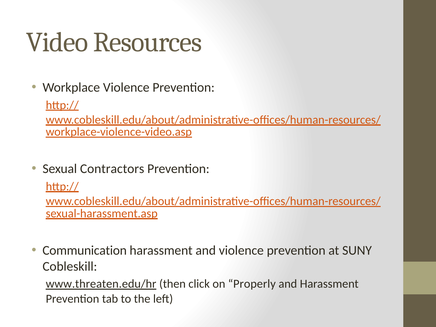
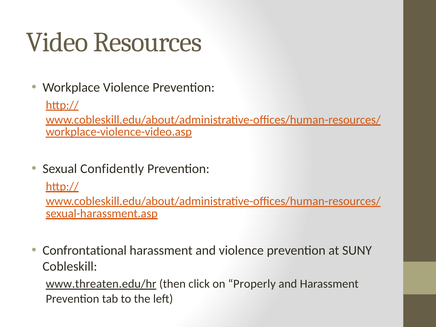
Contractors: Contractors -> Confidently (112, 169)
Communication: Communication -> Confrontational (85, 250)
